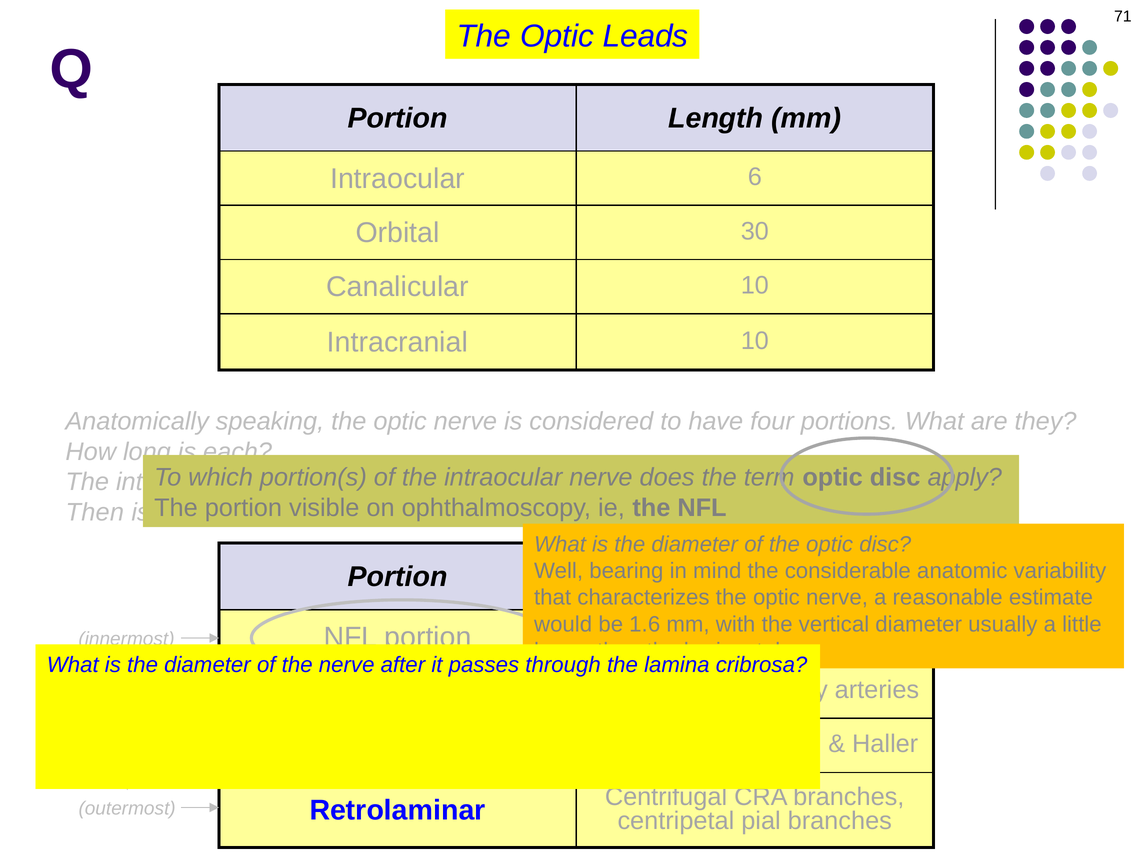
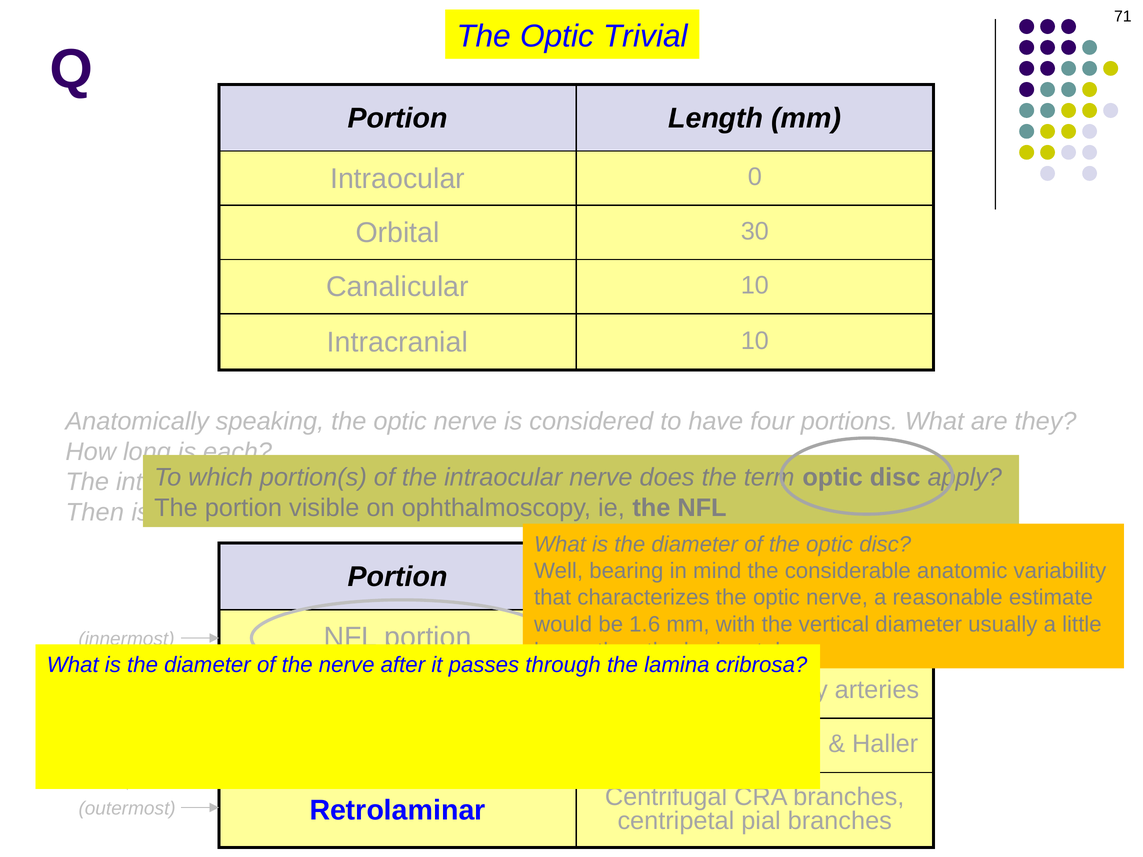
Leads: Leads -> Trivial (645, 36)
6: 6 -> 0 (755, 177)
